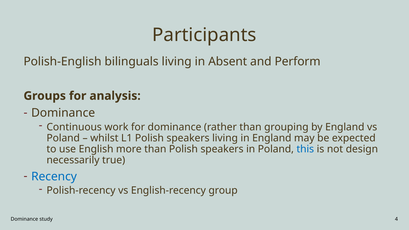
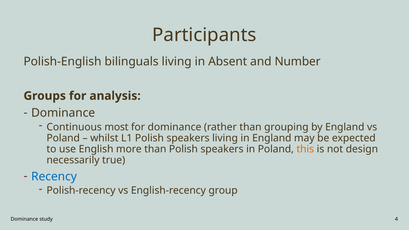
Perform: Perform -> Number (298, 62)
work: work -> most (116, 127)
this colour: blue -> orange (305, 149)
